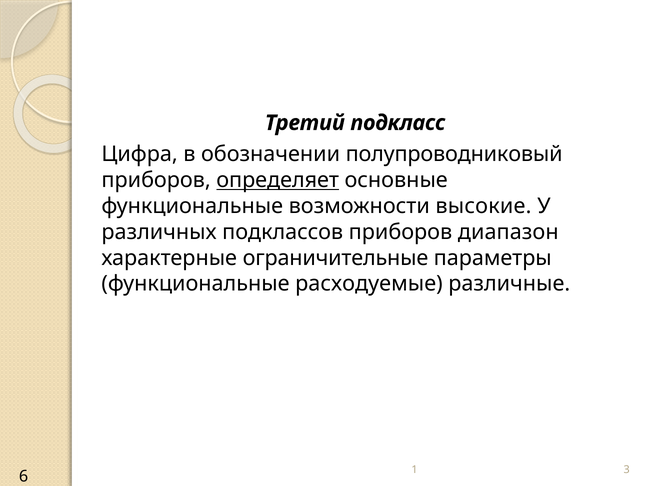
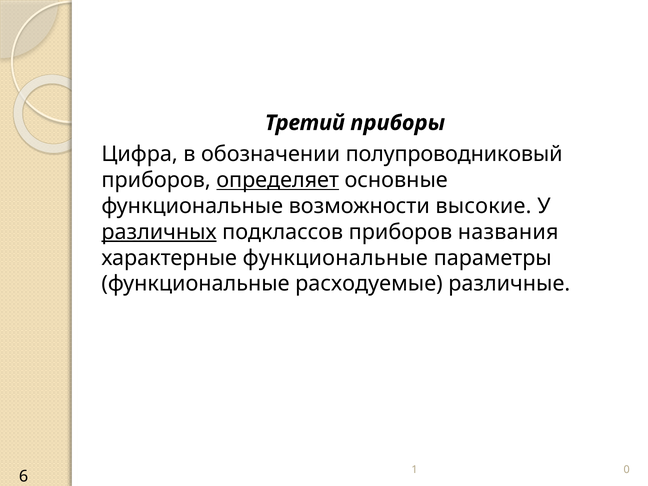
подкласс: подкласс -> приборы (398, 123)
различных underline: none -> present (159, 232)
диапазон: диапазон -> названия (508, 232)
характерные ограничительные: ограничительные -> функциональные (335, 258)
3: 3 -> 0 (627, 470)
